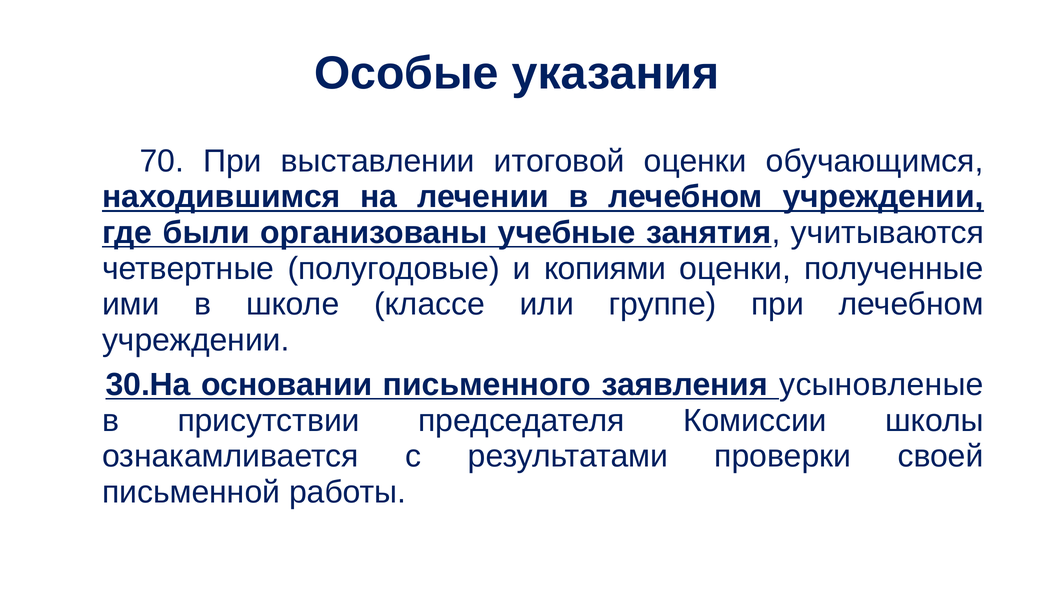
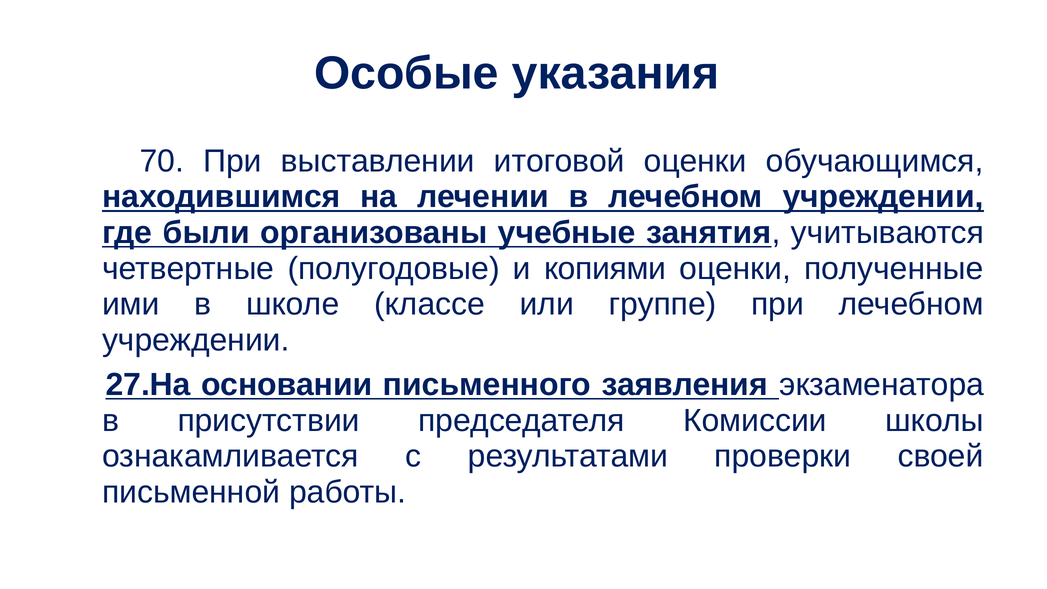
30.На: 30.На -> 27.На (148, 385)
усыновленые: усыновленые -> экзаменатора (882, 385)
